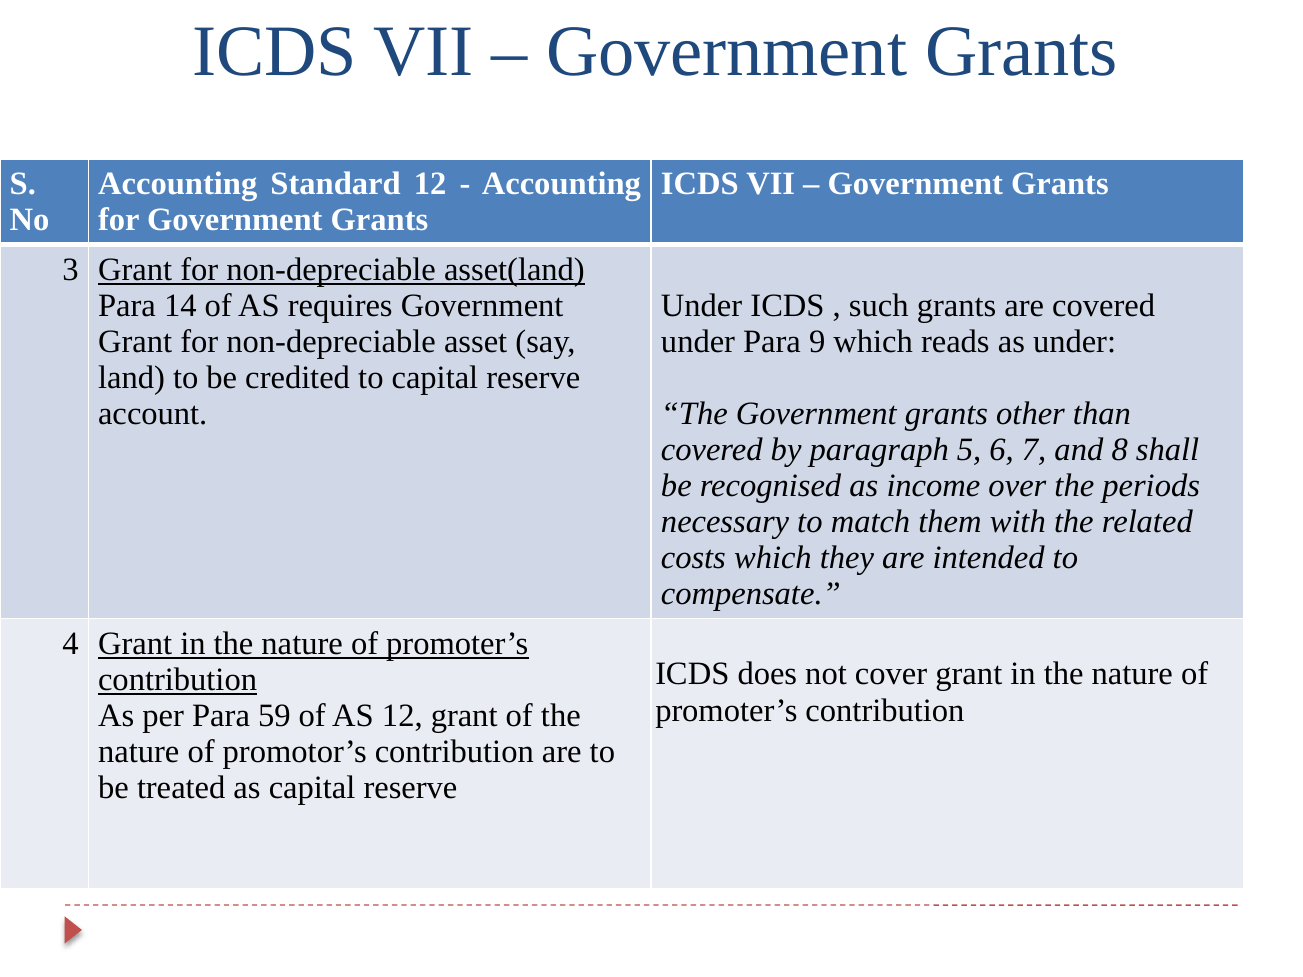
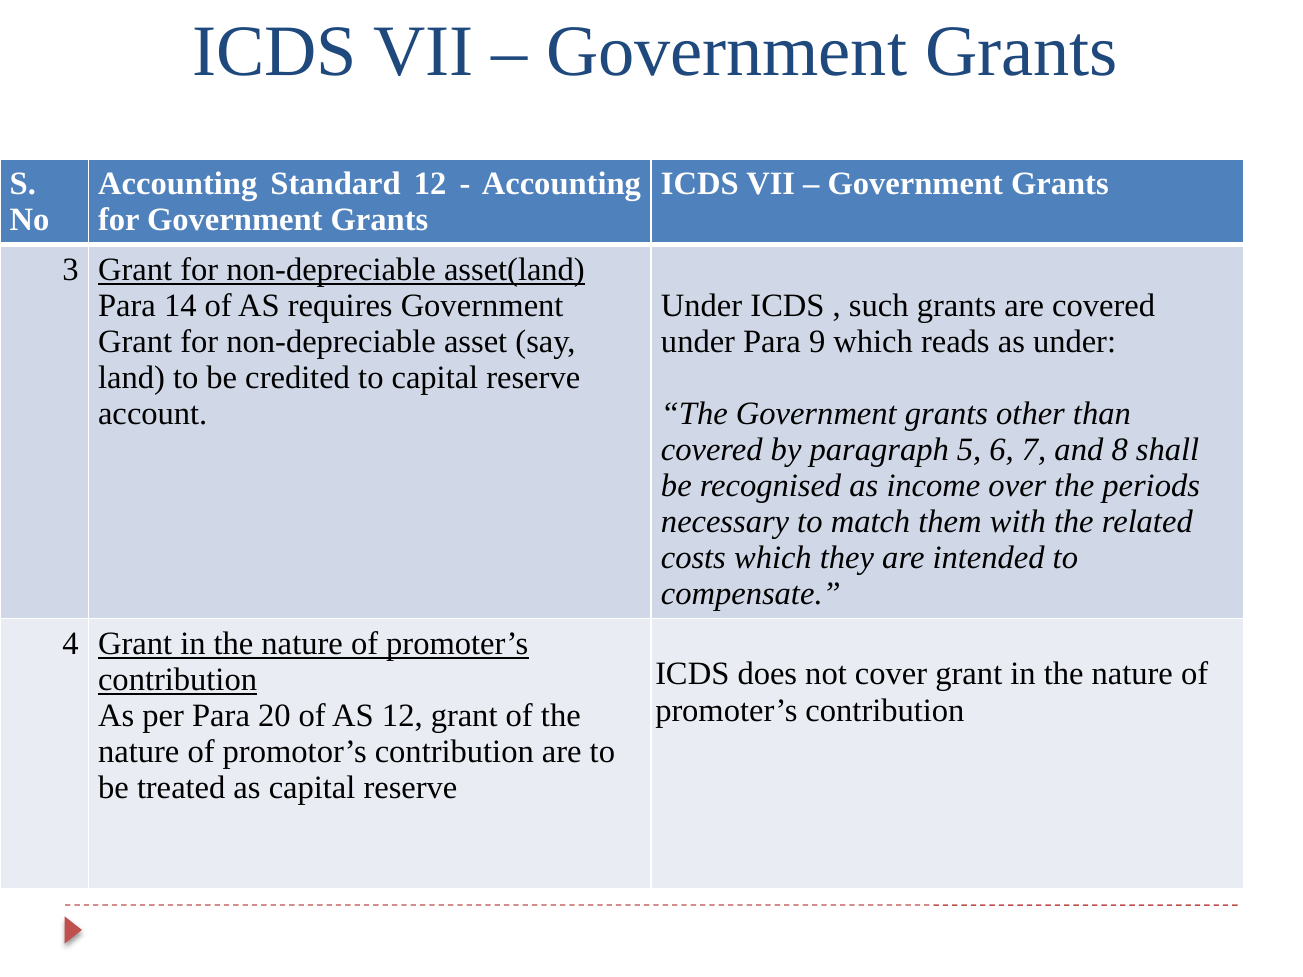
59: 59 -> 20 (274, 716)
